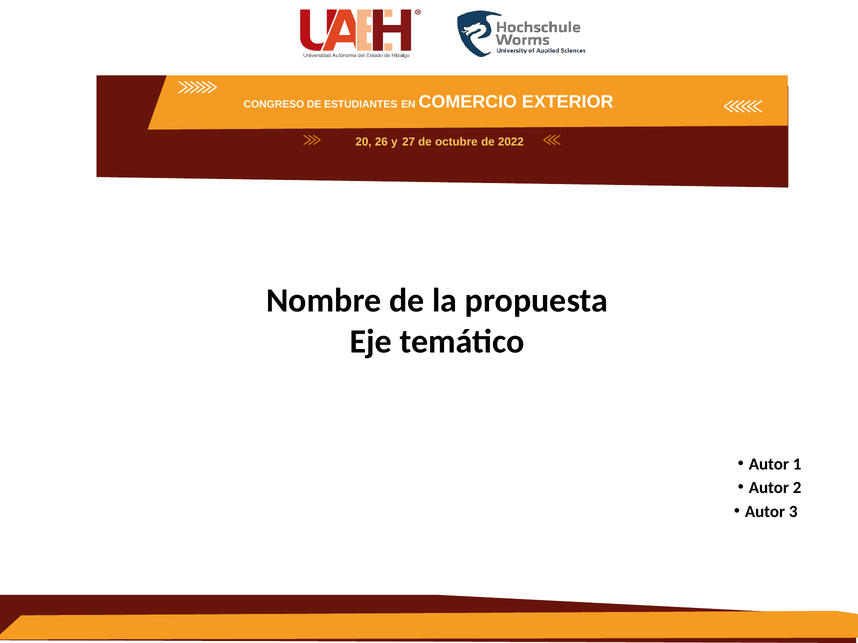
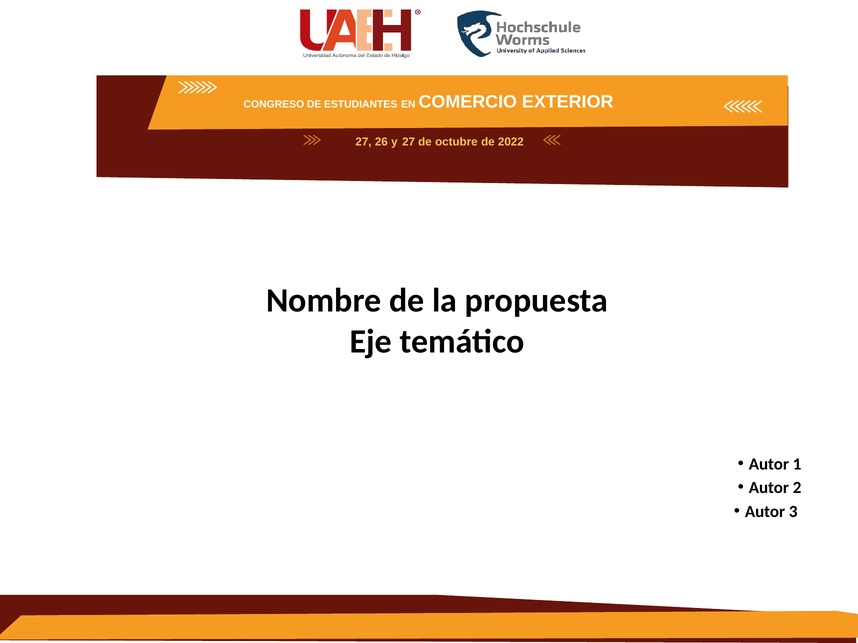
20: 20 -> 27 (364, 142)
